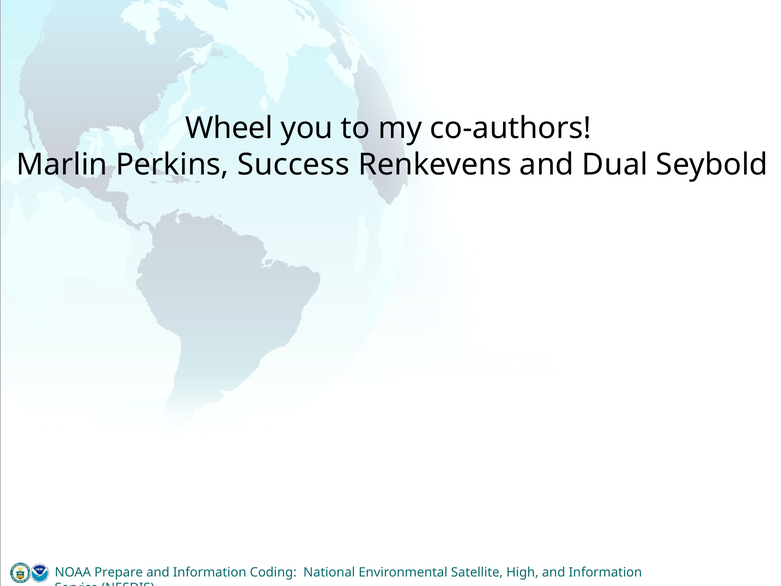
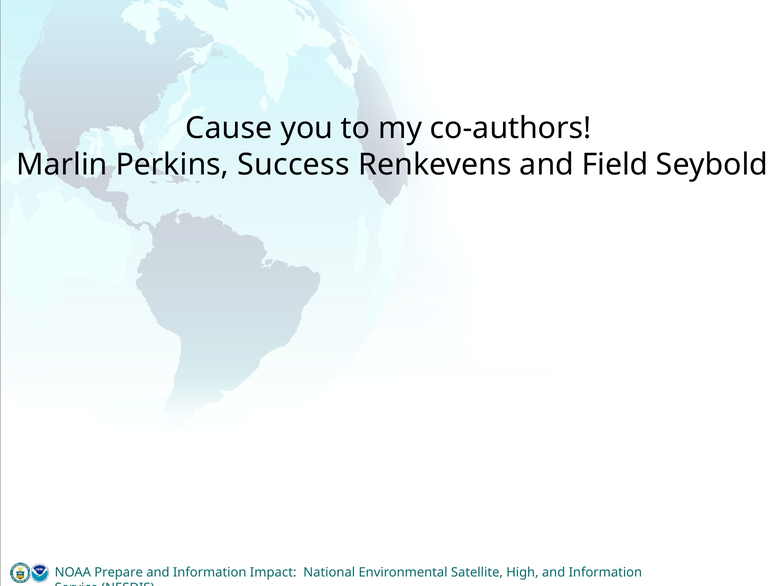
Wheel: Wheel -> Cause (229, 128)
Dual: Dual -> Field (615, 165)
Coding: Coding -> Impact (273, 572)
